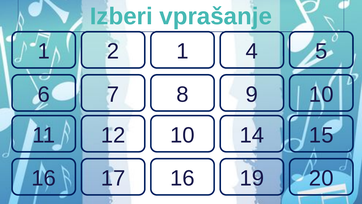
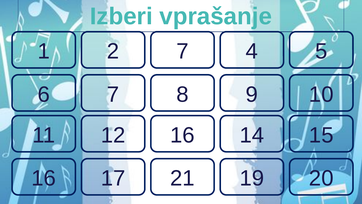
2 1: 1 -> 7 (182, 51)
12 10: 10 -> 16 (182, 135)
17 16: 16 -> 21 (182, 178)
